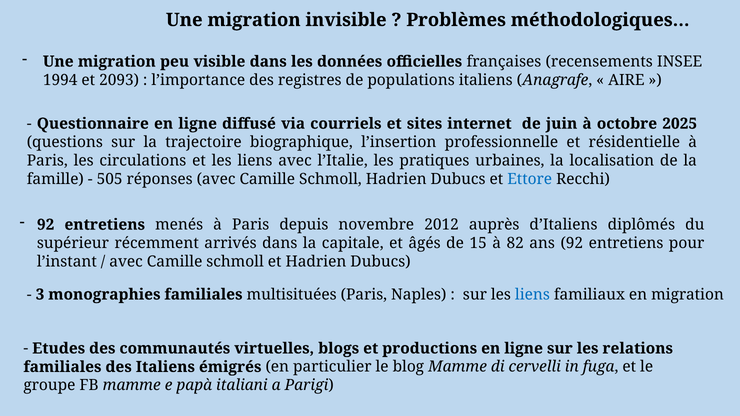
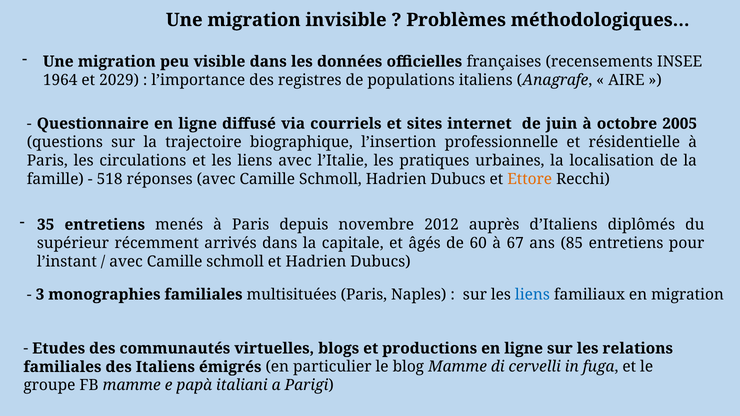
1994: 1994 -> 1964 (60, 80)
2093: 2093 -> 2029 (119, 80)
2025: 2025 -> 2005 (680, 124)
505: 505 -> 518 (110, 179)
Ettore colour: blue -> orange (530, 179)
92: 92 -> 35 (46, 225)
15: 15 -> 60 (478, 243)
82: 82 -> 67 (515, 243)
ans 92: 92 -> 85 (572, 243)
